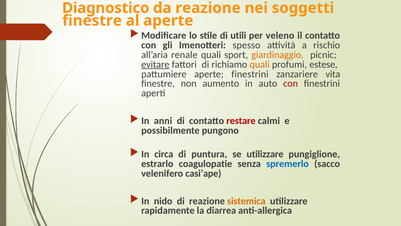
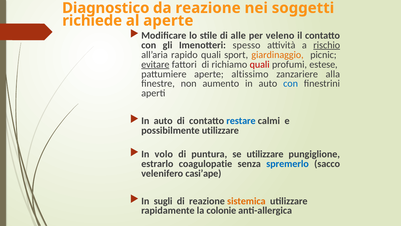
finestre: finestre -> richiede (92, 21)
utili: utili -> alle (238, 35)
rischio underline: none -> present (327, 45)
renale: renale -> rapido (184, 55)
quali colour: orange -> red (260, 64)
aperte finestrini: finestrini -> altissimo (250, 74)
vita: vita -> alla (333, 74)
con colour: red -> blue (291, 84)
anni: anni -> auto (163, 121)
restare colour: red -> blue (241, 121)
possibilmente pungono: pungono -> utilizzare (220, 130)
circa: circa -> volo (164, 154)
nido: nido -> sugli (163, 201)
diarrea: diarrea -> colonie (221, 210)
